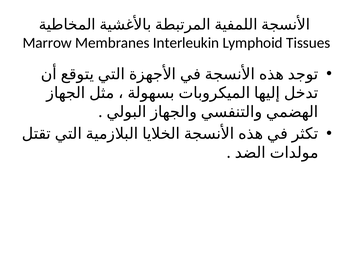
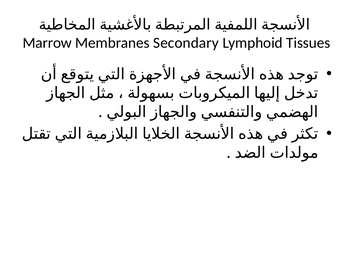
Interleukin: Interleukin -> Secondary (186, 43)
